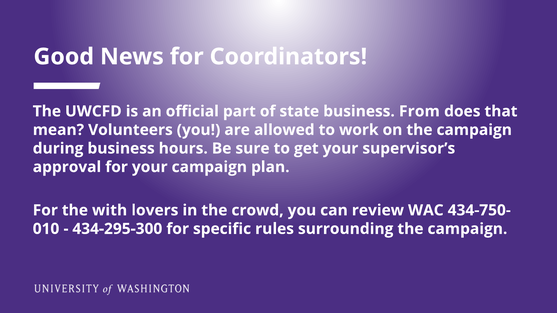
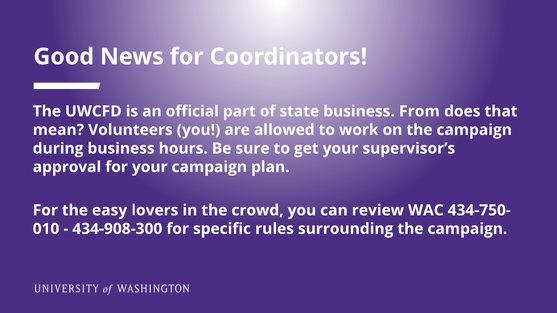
with: with -> easy (110, 210)
434-295-300: 434-295-300 -> 434-908-300 (117, 229)
